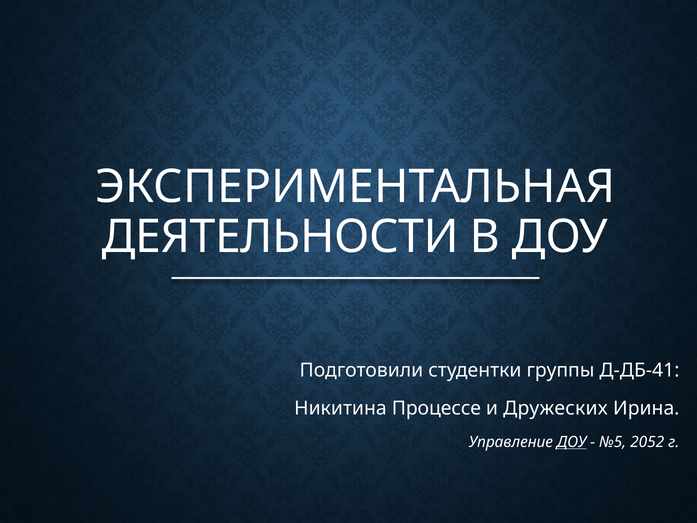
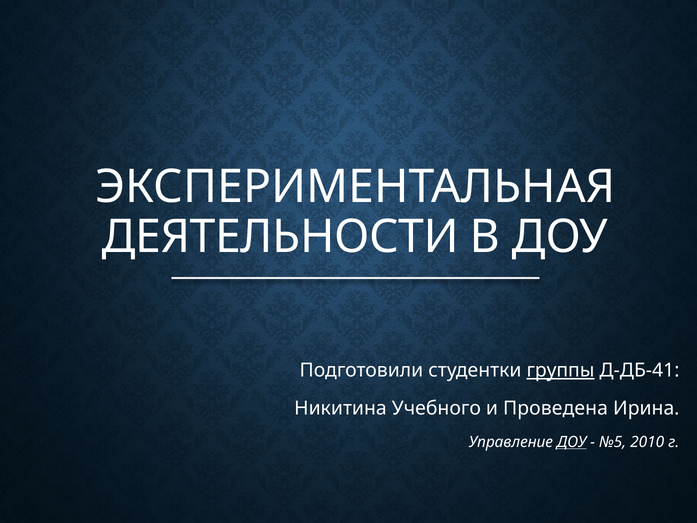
группы underline: none -> present (561, 370)
Процессе: Процессе -> Учебного (436, 408)
Дружеских: Дружеских -> Проведена (555, 408)
2052: 2052 -> 2010 (647, 442)
